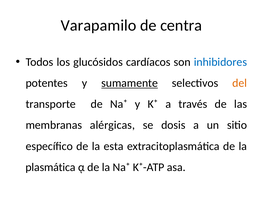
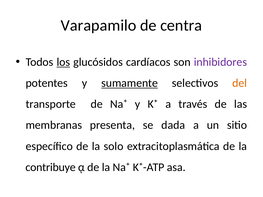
los underline: none -> present (63, 62)
inhibidores colour: blue -> purple (220, 62)
alérgicas: alérgicas -> presenta (112, 125)
dosis: dosis -> dada (173, 125)
esta: esta -> solo (114, 146)
plasmática: plasmática -> contribuye (51, 167)
